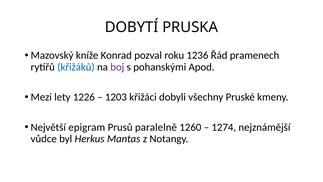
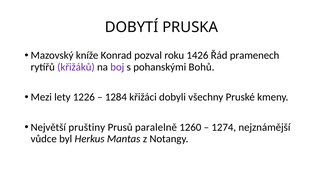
1236: 1236 -> 1426 (197, 55)
křižáků colour: blue -> purple (76, 67)
Apod: Apod -> Bohů (202, 67)
1203: 1203 -> 1284 (116, 97)
epigram: epigram -> pruštiny (87, 127)
